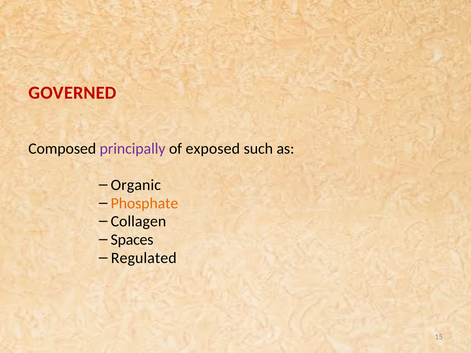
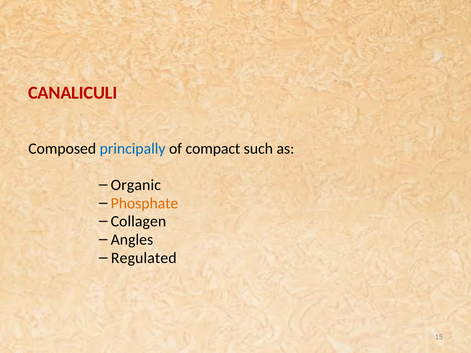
GOVERNED: GOVERNED -> CANALICULI (73, 93)
principally colour: purple -> blue (133, 149)
exposed: exposed -> compact (213, 149)
Spaces: Spaces -> Angles (132, 240)
